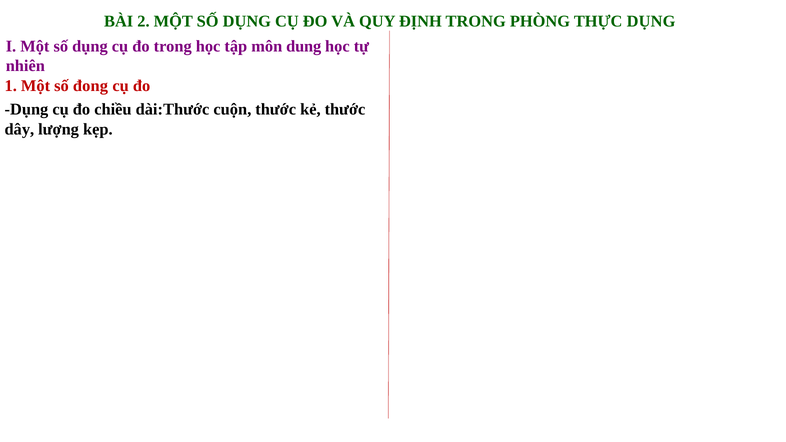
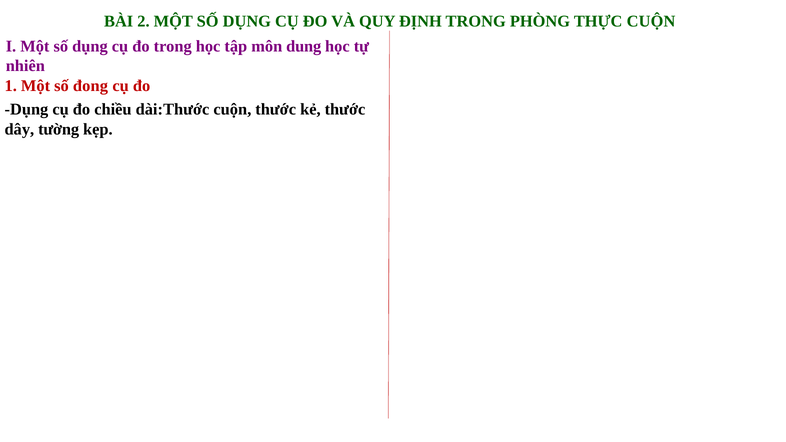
THỰC DỤNG: DỤNG -> CUỘN (651, 22)
lượng: lượng -> tường (59, 129)
